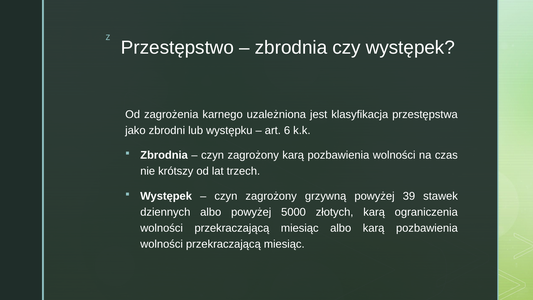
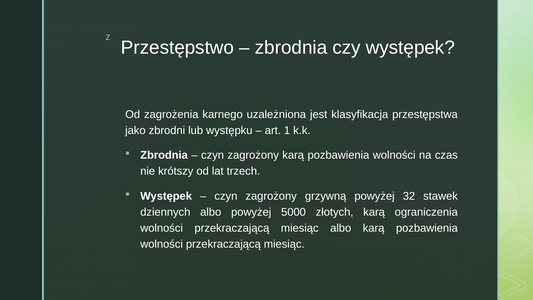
6: 6 -> 1 (287, 130)
39: 39 -> 32 (409, 196)
